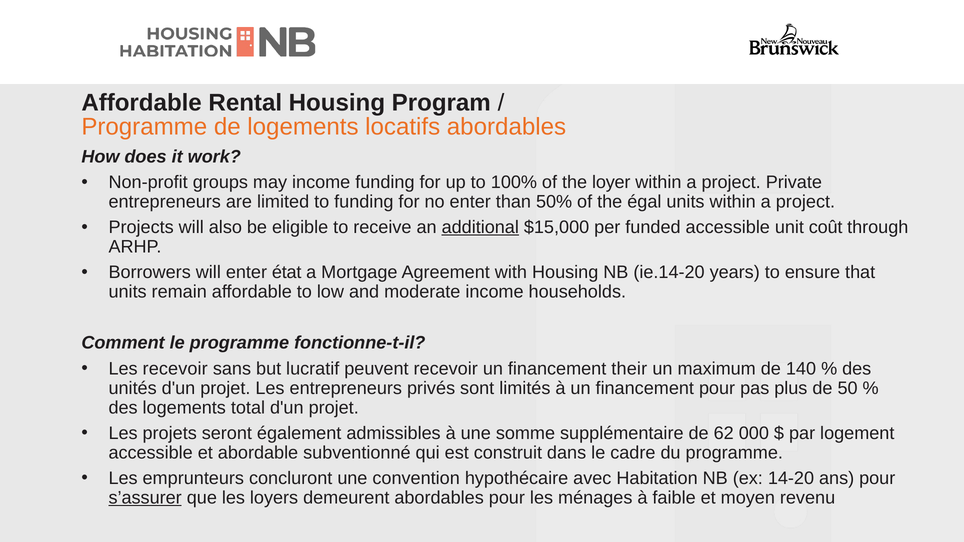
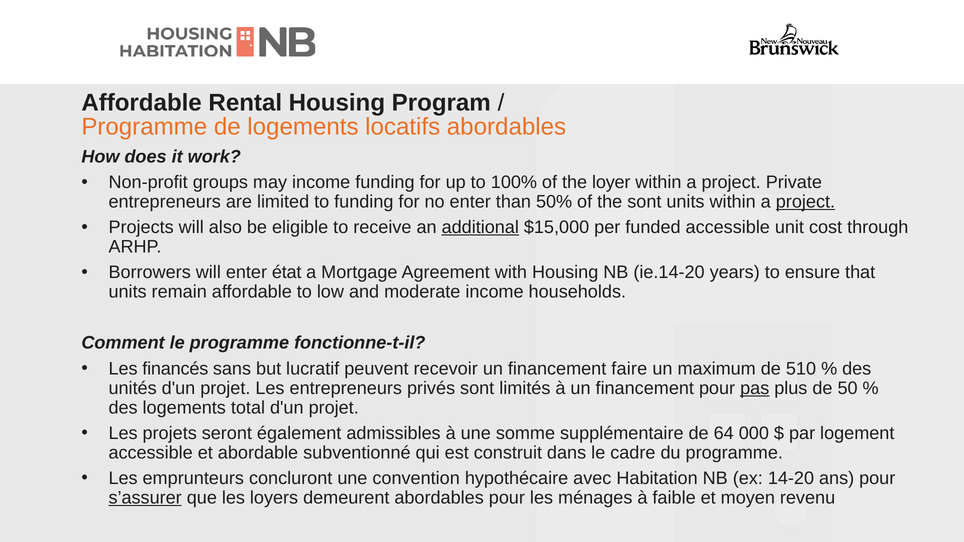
the égal: égal -> sont (644, 202)
project underline: none -> present (805, 202)
coût: coût -> cost (826, 227)
Les recevoir: recevoir -> financés (175, 369)
their: their -> faire (629, 369)
140: 140 -> 510 (801, 369)
pas underline: none -> present (755, 388)
62: 62 -> 64 (724, 433)
